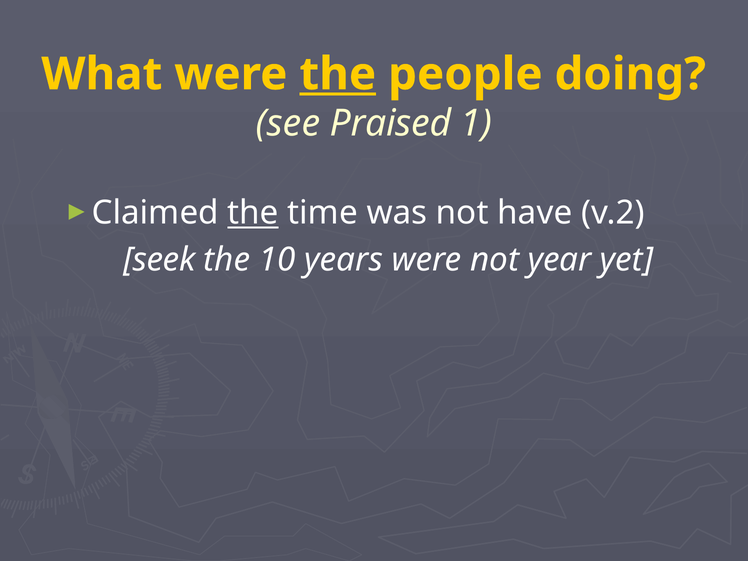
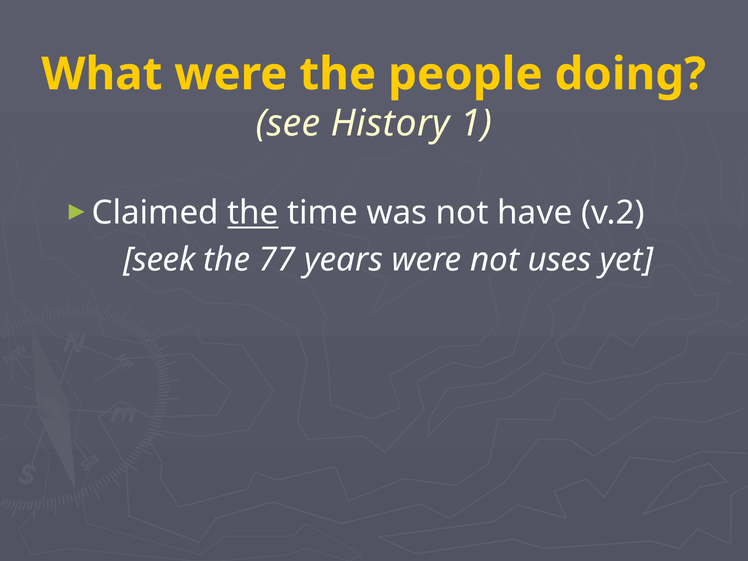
the underline: present -> none (338, 74)
Praised: Praised -> History (390, 124)
10: 10 -> 77 (277, 260)
year: year -> uses (560, 260)
